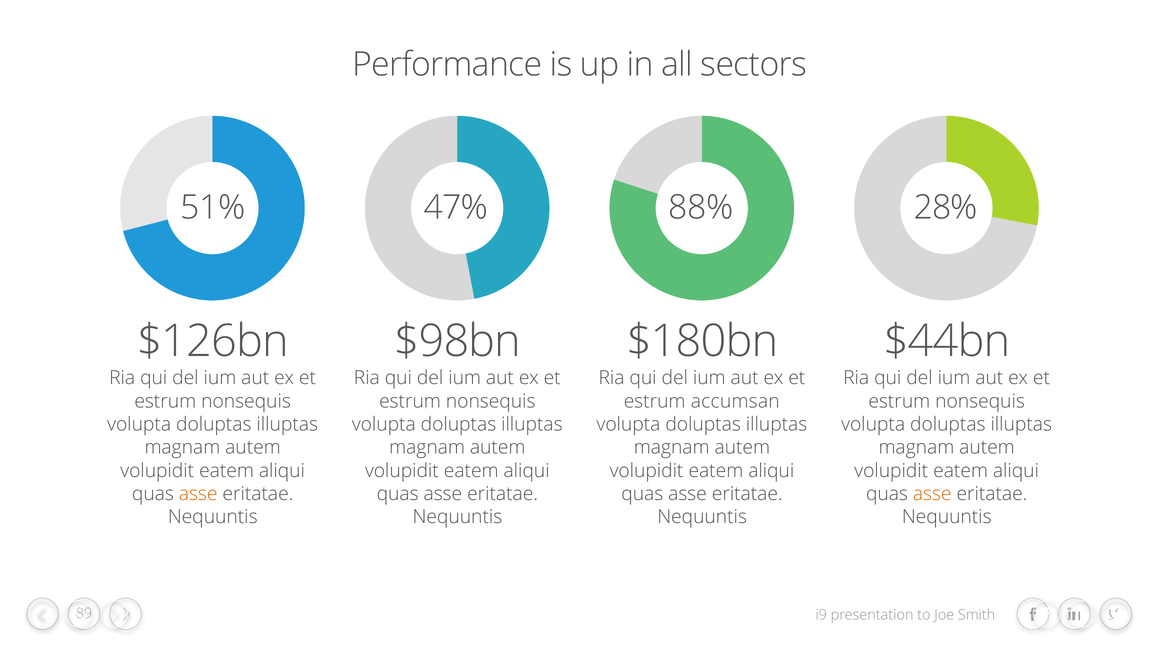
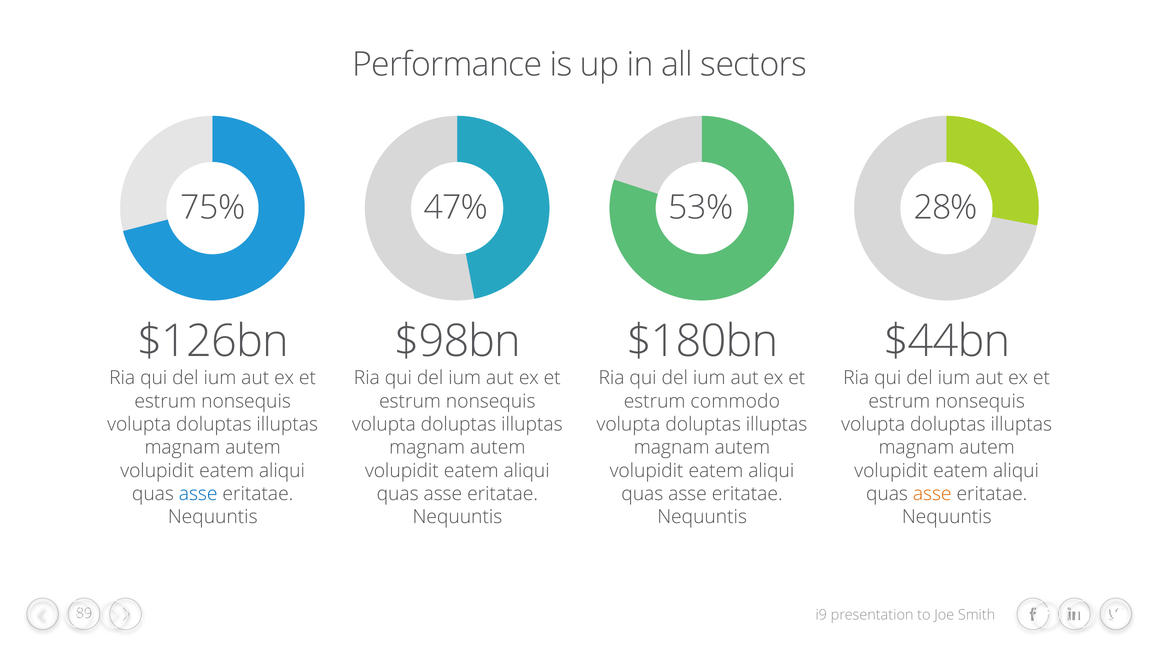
51%: 51% -> 75% (213, 208)
88%: 88% -> 53% (701, 208)
accumsan: accumsan -> commodo (735, 401)
asse colour: orange -> blue (198, 494)
